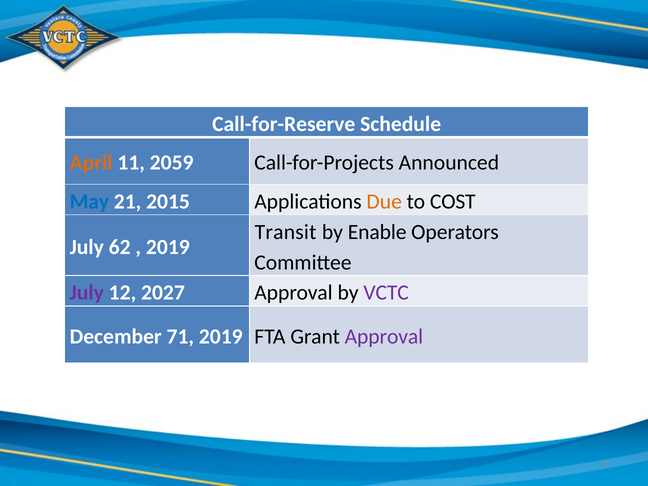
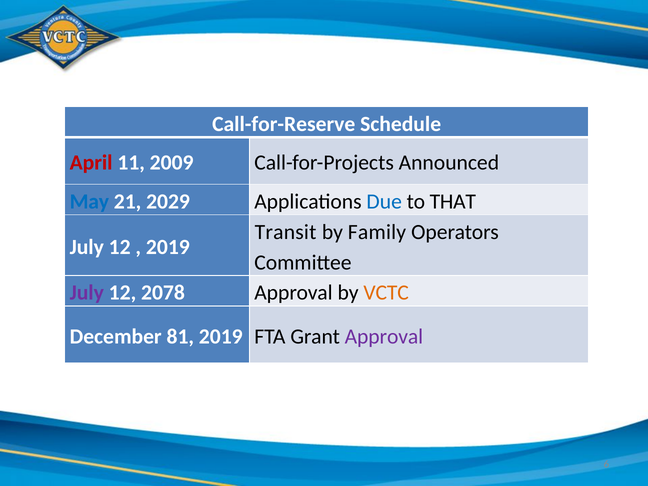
April colour: orange -> red (91, 163)
2059: 2059 -> 2009 (172, 163)
2015: 2015 -> 2029 (168, 202)
Due colour: orange -> blue (384, 202)
COST: COST -> THAT (453, 202)
Enable: Enable -> Family (377, 232)
62: 62 -> 12 (120, 247)
2027: 2027 -> 2078 (163, 293)
VCTC colour: purple -> orange (386, 293)
71: 71 -> 81 (180, 337)
